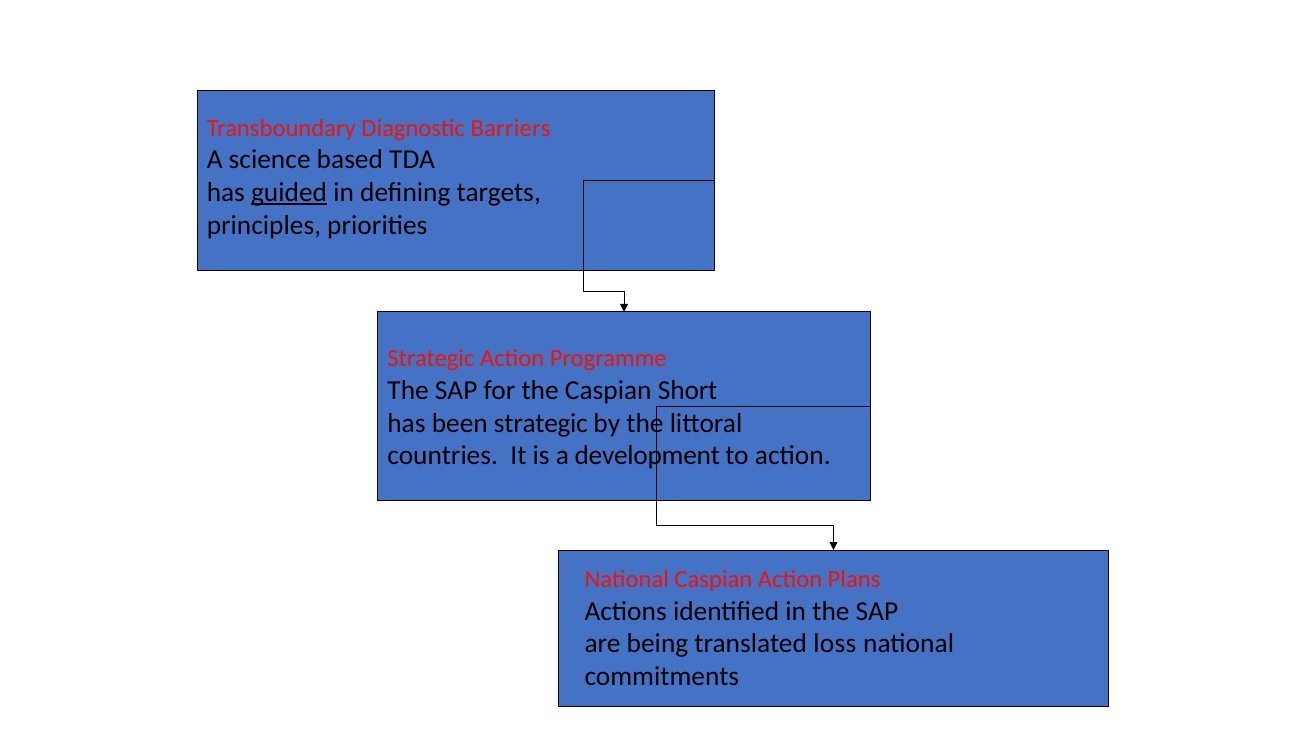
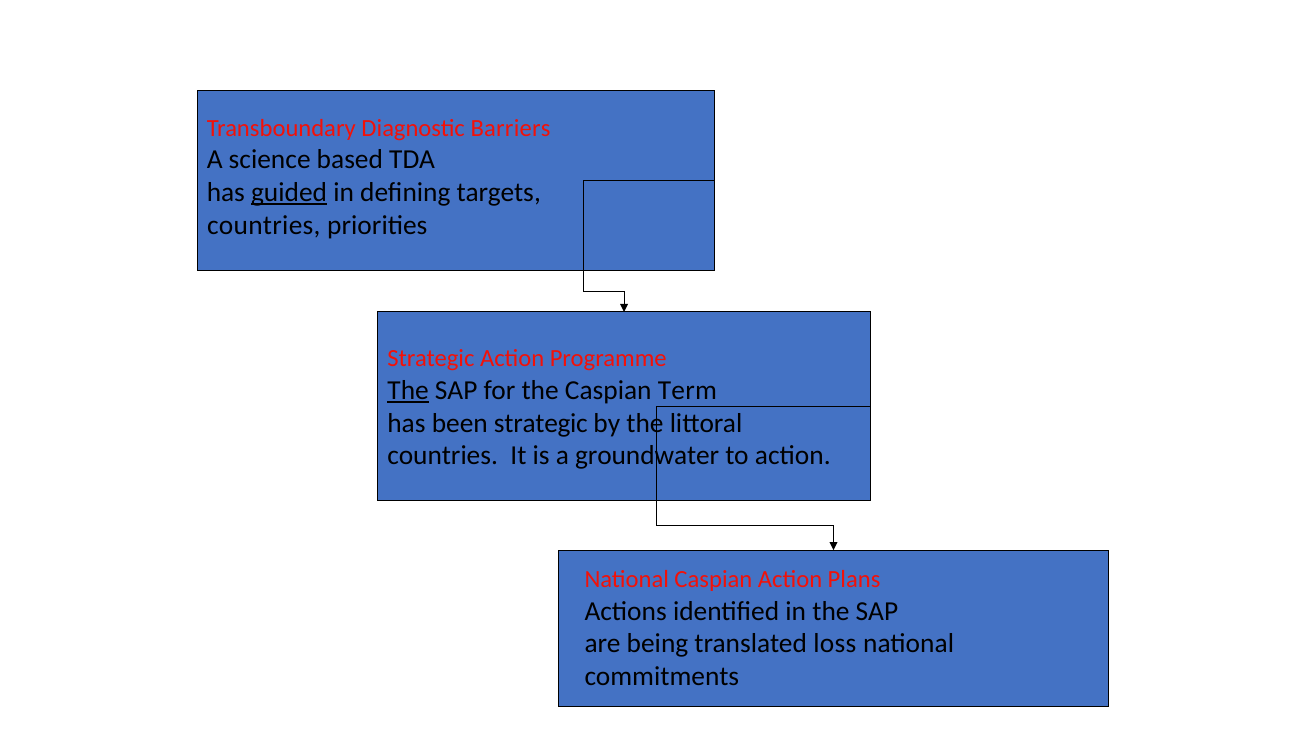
principles: principles -> countries (264, 225)
The underline: none -> present (408, 390)
Short: Short -> Term (687, 390)
development: development -> groundwater (647, 456)
